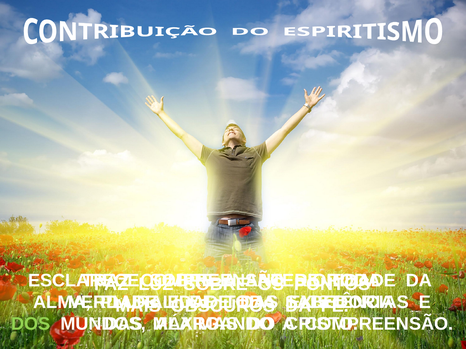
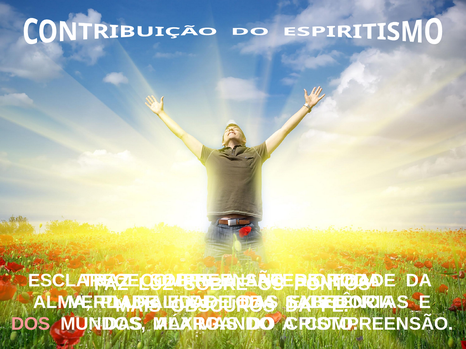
DOS colour: light green -> pink (31, 324)
